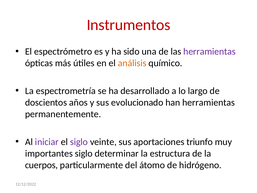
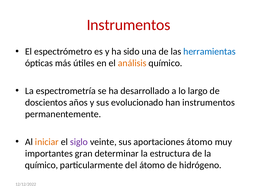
herramientas colour: purple -> blue (209, 51)
han herramientas: herramientas -> instrumentos (209, 102)
iniciar colour: purple -> orange (47, 142)
aportaciones triunfo: triunfo -> átomo (200, 142)
importantes siglo: siglo -> gran (84, 153)
cuerpos: cuerpos -> químico (41, 165)
